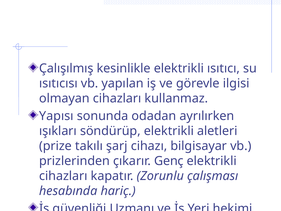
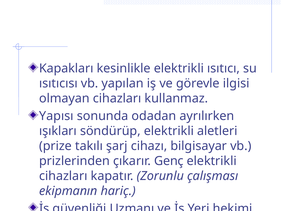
Çalışılmış: Çalışılmış -> Kapakları (66, 68)
hesabında: hesabında -> ekipmanın (68, 191)
